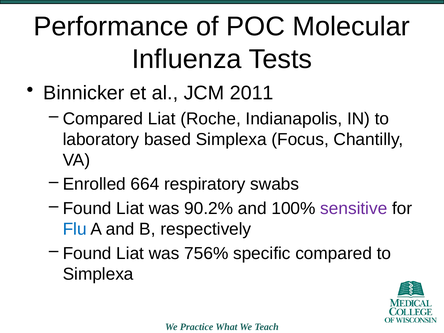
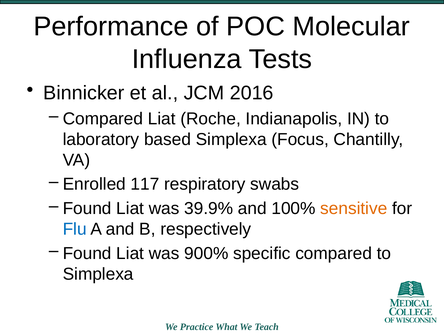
2011: 2011 -> 2016 (252, 93)
664: 664 -> 117 (145, 184)
90.2%: 90.2% -> 39.9% (209, 208)
sensitive colour: purple -> orange (354, 208)
756%: 756% -> 900% (206, 253)
